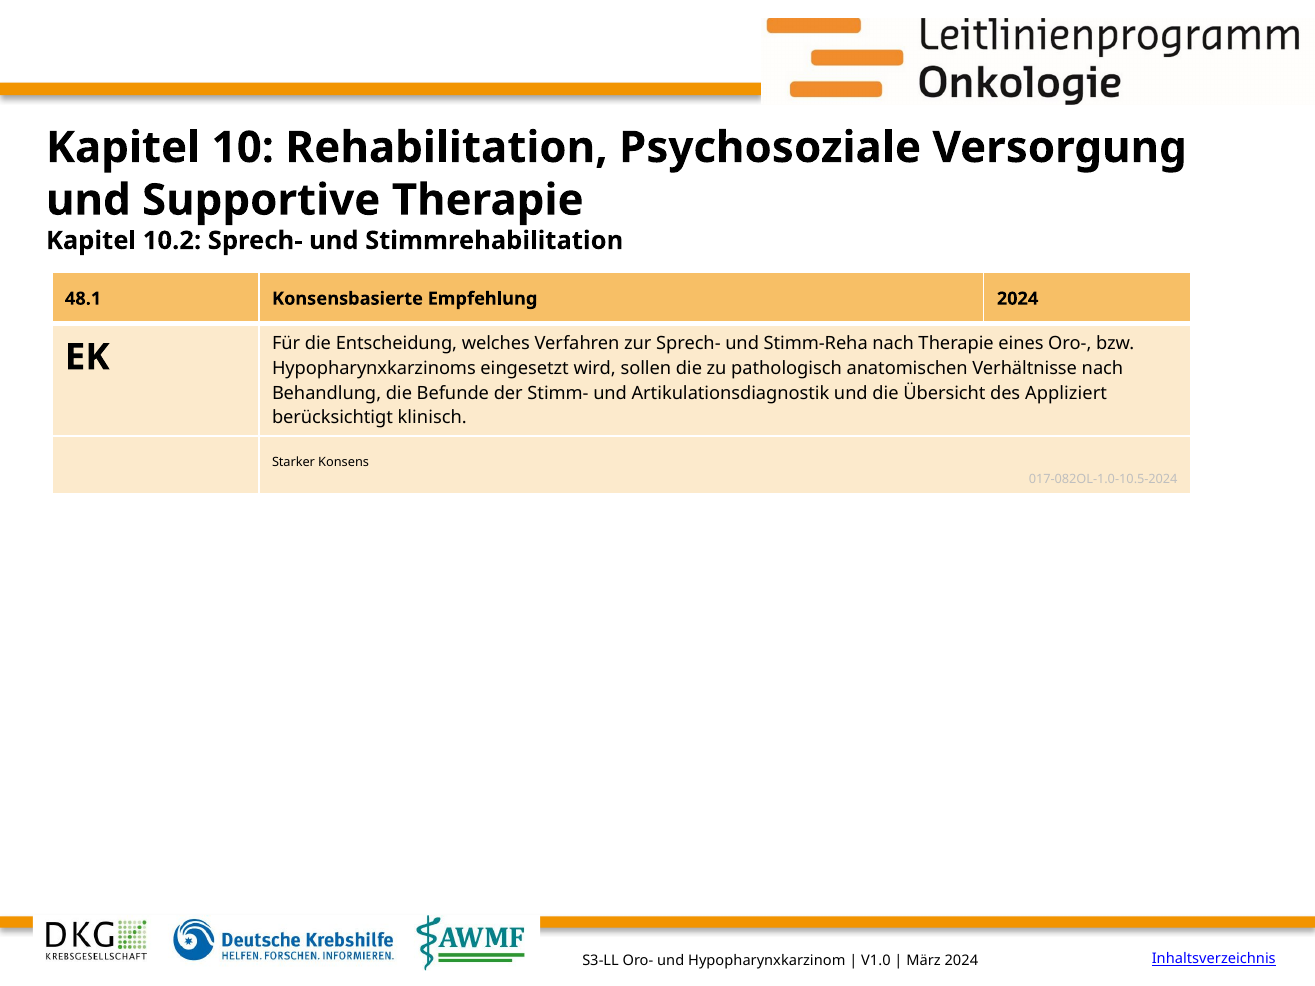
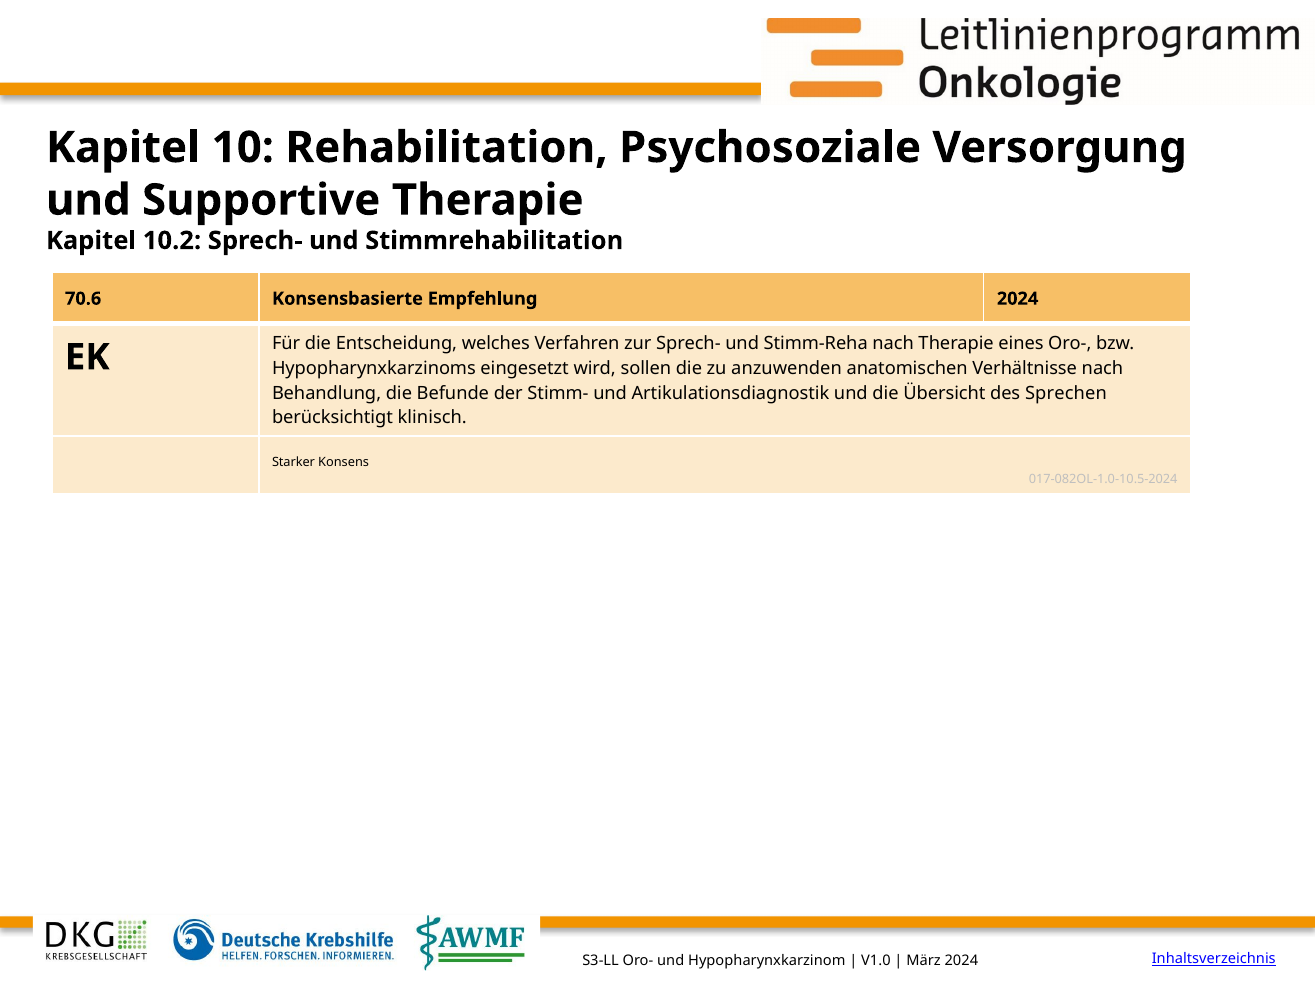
48.1: 48.1 -> 70.6 (83, 299)
pathologisch: pathologisch -> anzuwenden (787, 368)
Appliziert: Appliziert -> Sprechen (1066, 393)
